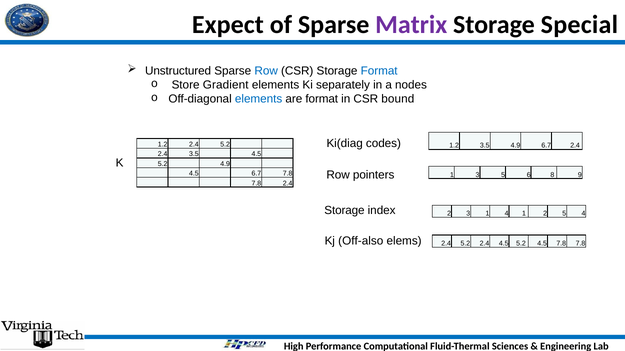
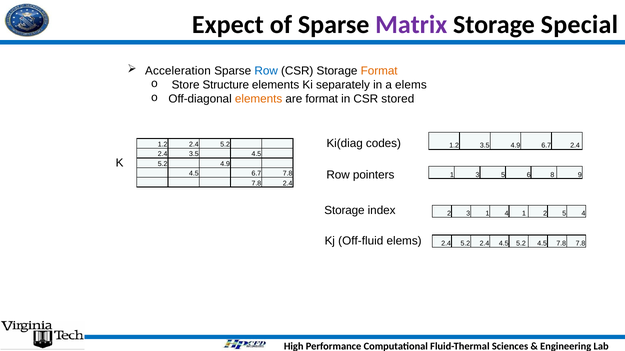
Unstructured: Unstructured -> Acceleration (178, 71)
Format colour: blue -> orange (379, 71)
Gradient: Gradient -> Structure (226, 85)
a nodes: nodes -> elems (411, 85)
elements colour: blue -> orange (259, 99)
bound: bound -> stored (398, 99)
Off-also: Off-also -> Off-fluid (361, 241)
